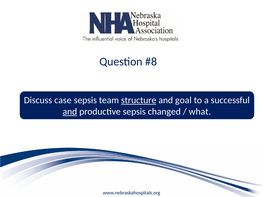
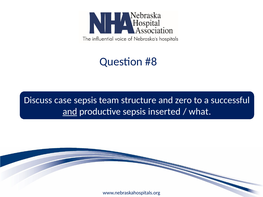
structure underline: present -> none (139, 100)
goal: goal -> zero (183, 100)
changed: changed -> inserted (164, 112)
